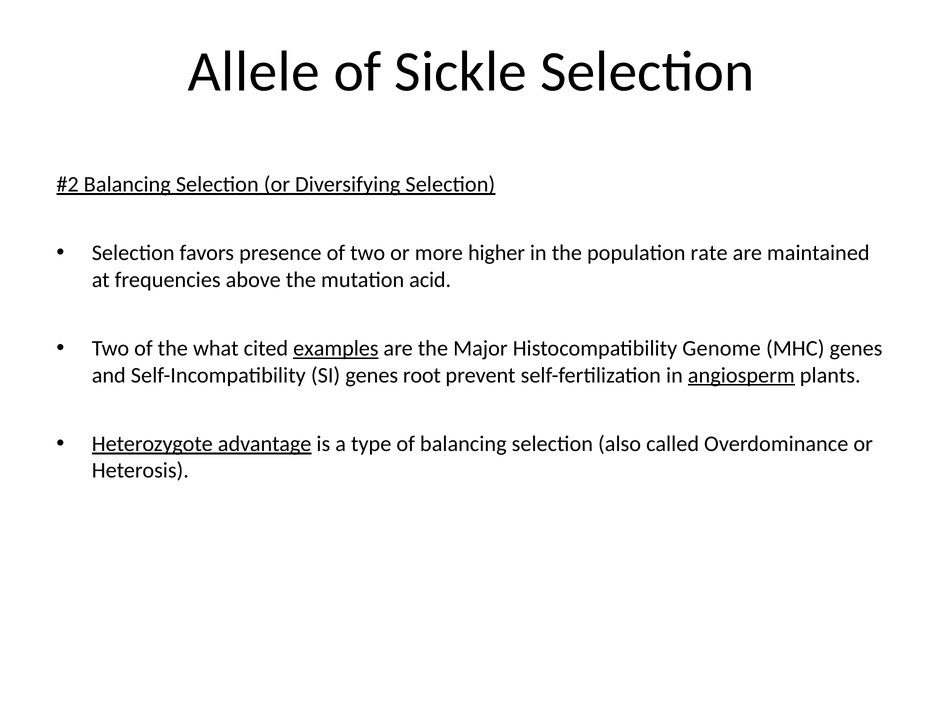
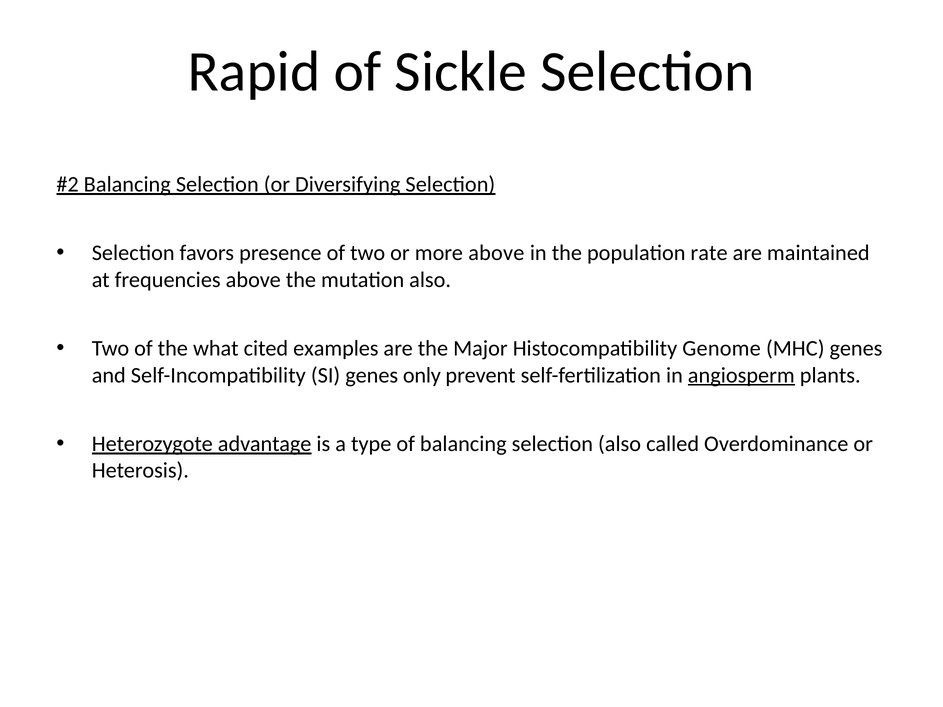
Allele: Allele -> Rapid (254, 72)
more higher: higher -> above (496, 253)
mutation acid: acid -> also (430, 280)
examples underline: present -> none (336, 349)
root: root -> only (422, 375)
